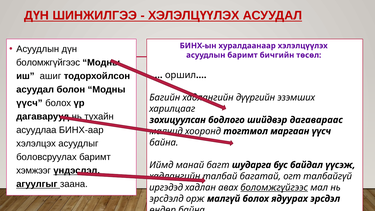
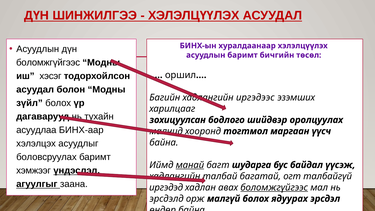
ашиг: ашиг -> хэсэг (51, 76)
дүүргийн: дүүргийн -> иргэдээс (255, 97)
үүсч: үүсч -> зүйл (29, 103)
дагавараас: дагавараас -> оролцуулах (316, 120)
манай underline: none -> present (190, 165)
